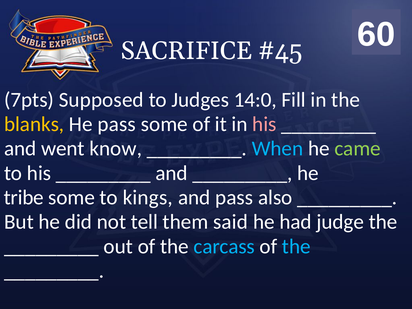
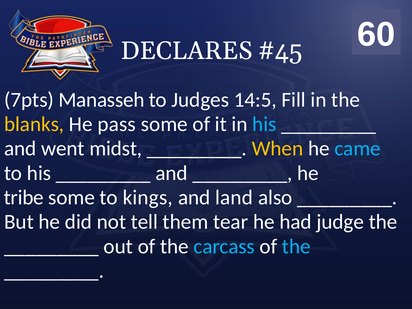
SACRIFICE: SACRIFICE -> DECLARES (187, 51)
Supposed: Supposed -> Manasseh (101, 100)
14:0: 14:0 -> 14:5 (255, 100)
his colour: pink -> light blue (264, 124)
know: know -> midst (116, 149)
When colour: light blue -> yellow (277, 149)
came colour: light green -> light blue (358, 149)
and pass: pass -> land (234, 198)
said: said -> tear (231, 222)
